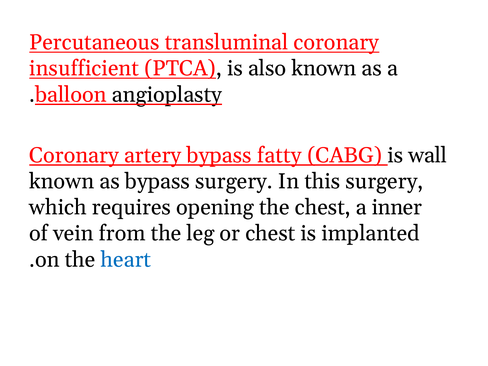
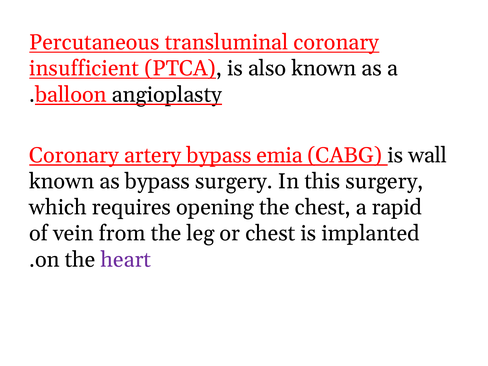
fatty: fatty -> emia (280, 155)
inner: inner -> rapid (397, 207)
heart colour: blue -> purple (126, 260)
